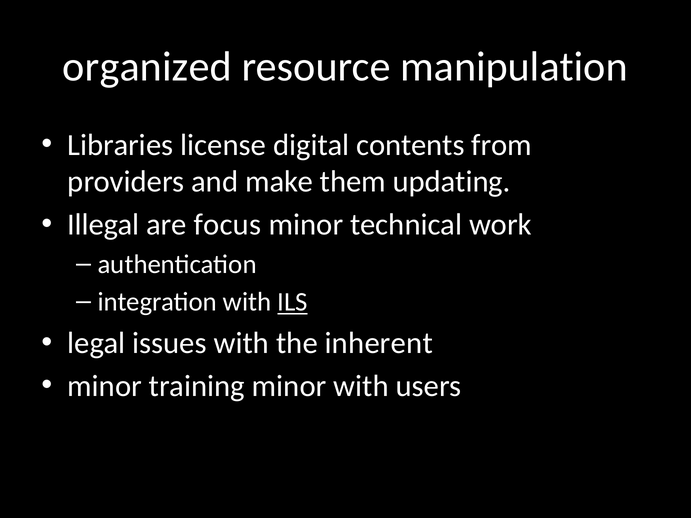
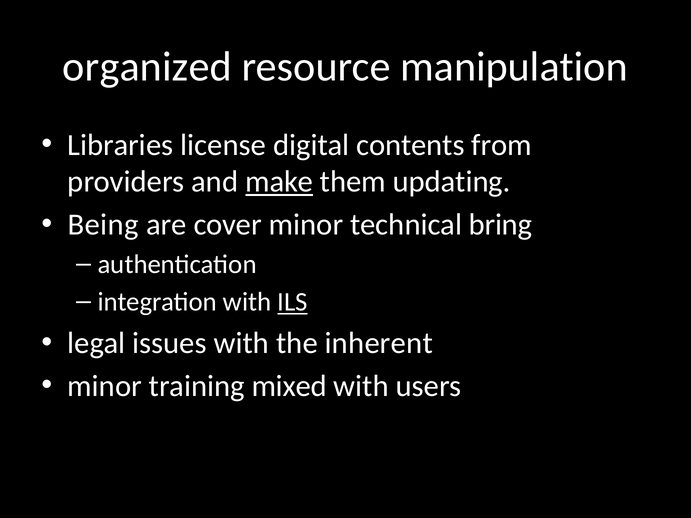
make underline: none -> present (279, 182)
Illegal: Illegal -> Being (103, 225)
focus: focus -> cover (228, 225)
work: work -> bring (500, 225)
training minor: minor -> mixed (289, 386)
